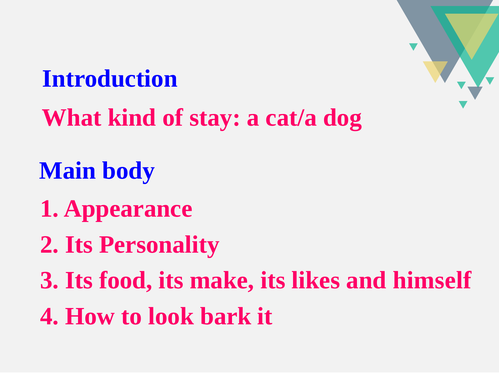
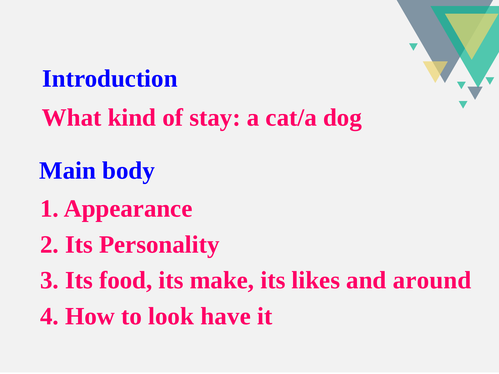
himself: himself -> around (432, 281)
bark: bark -> have (226, 317)
